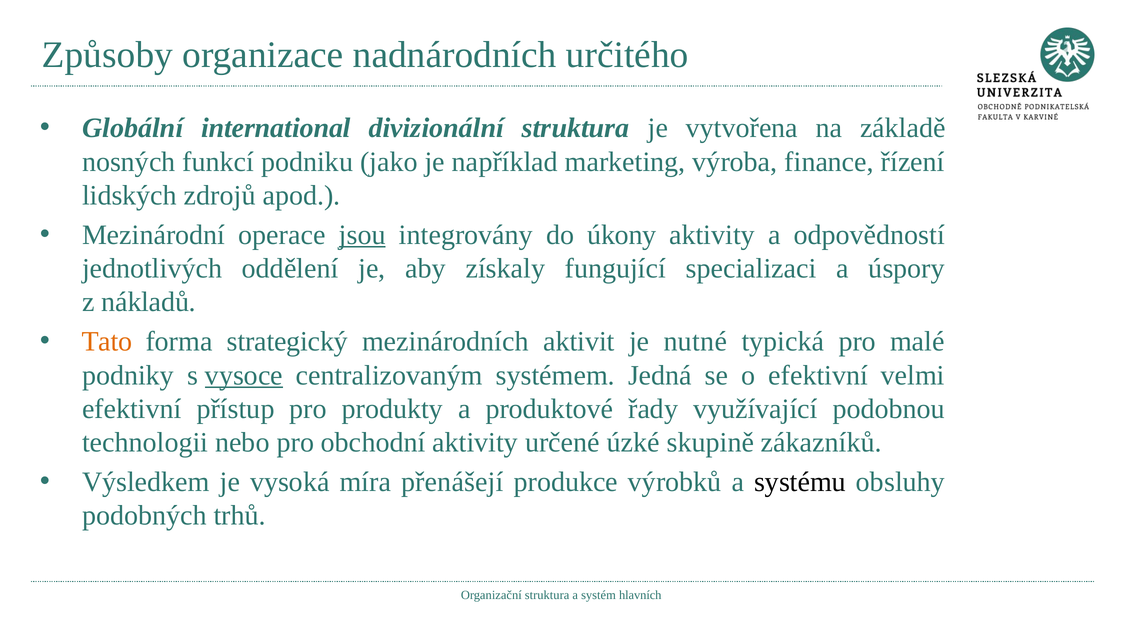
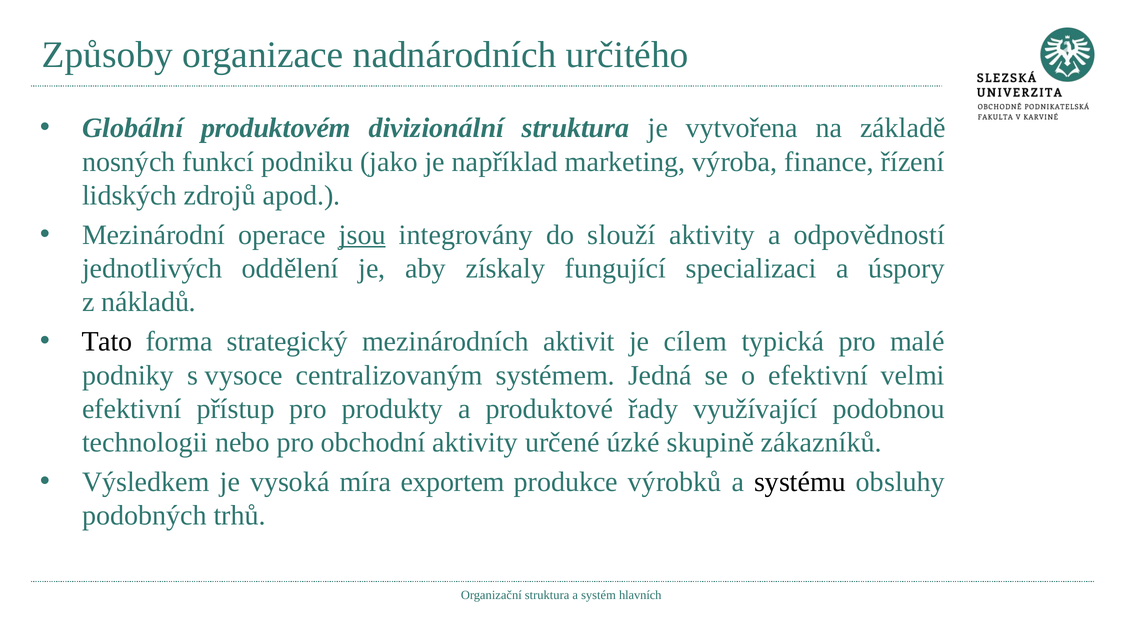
international: international -> produktovém (276, 128)
úkony: úkony -> slouží (622, 235)
Tato colour: orange -> black (107, 341)
nutné: nutné -> cílem (695, 341)
vysoce underline: present -> none (244, 375)
přenášejí: přenášejí -> exportem (452, 482)
